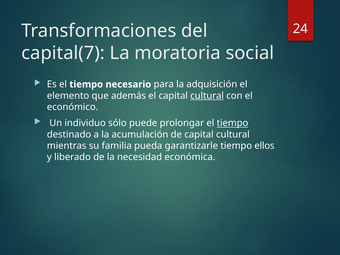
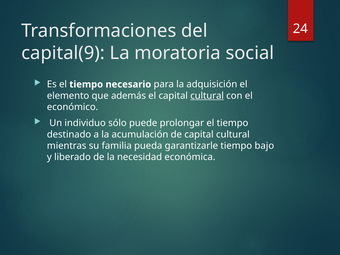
capital(7: capital(7 -> capital(9 (63, 53)
tiempo underline: present -> none (233, 123)
ellos: ellos -> bajo (264, 146)
